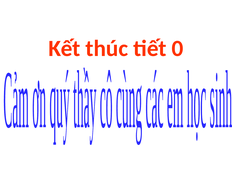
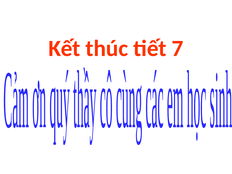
0: 0 -> 7 (178, 48)
